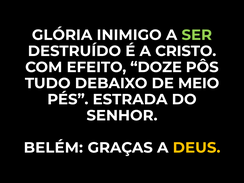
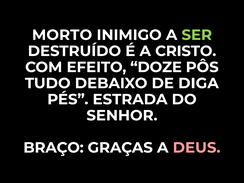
GLÓRIA: GLÓRIA -> MORTO (62, 35)
MEIO: MEIO -> DIGA (198, 83)
BELÉM: BELÉM -> BRAÇO (53, 148)
DEUS colour: yellow -> pink (197, 148)
